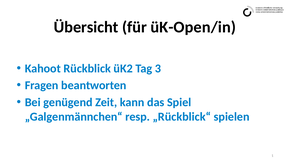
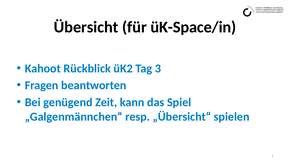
üK-Open/in: üK-Open/in -> üK-Space/in (193, 27)
„Rückblick“: „Rückblick“ -> „Übersicht“ (182, 117)
